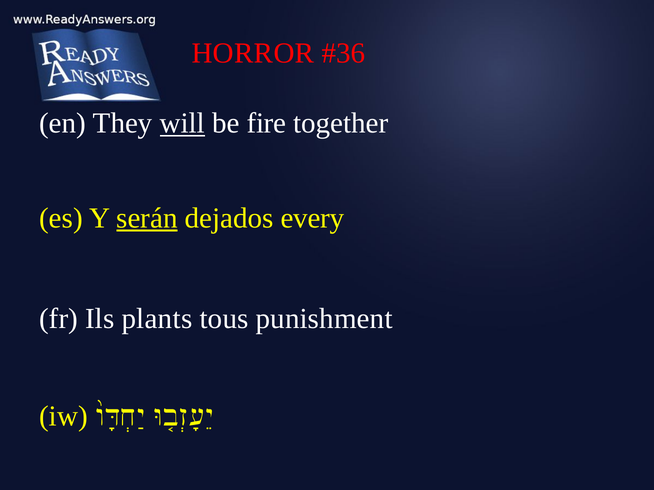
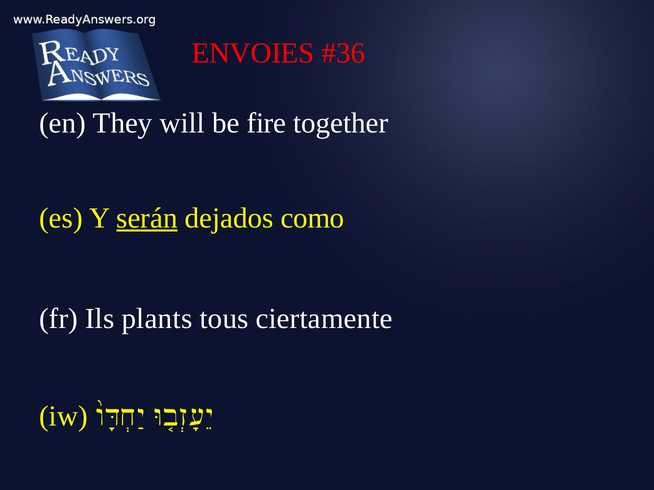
HORROR: HORROR -> ENVOIES (253, 53)
will underline: present -> none (182, 123)
every: every -> como (313, 218)
punishment: punishment -> ciertamente (324, 319)
